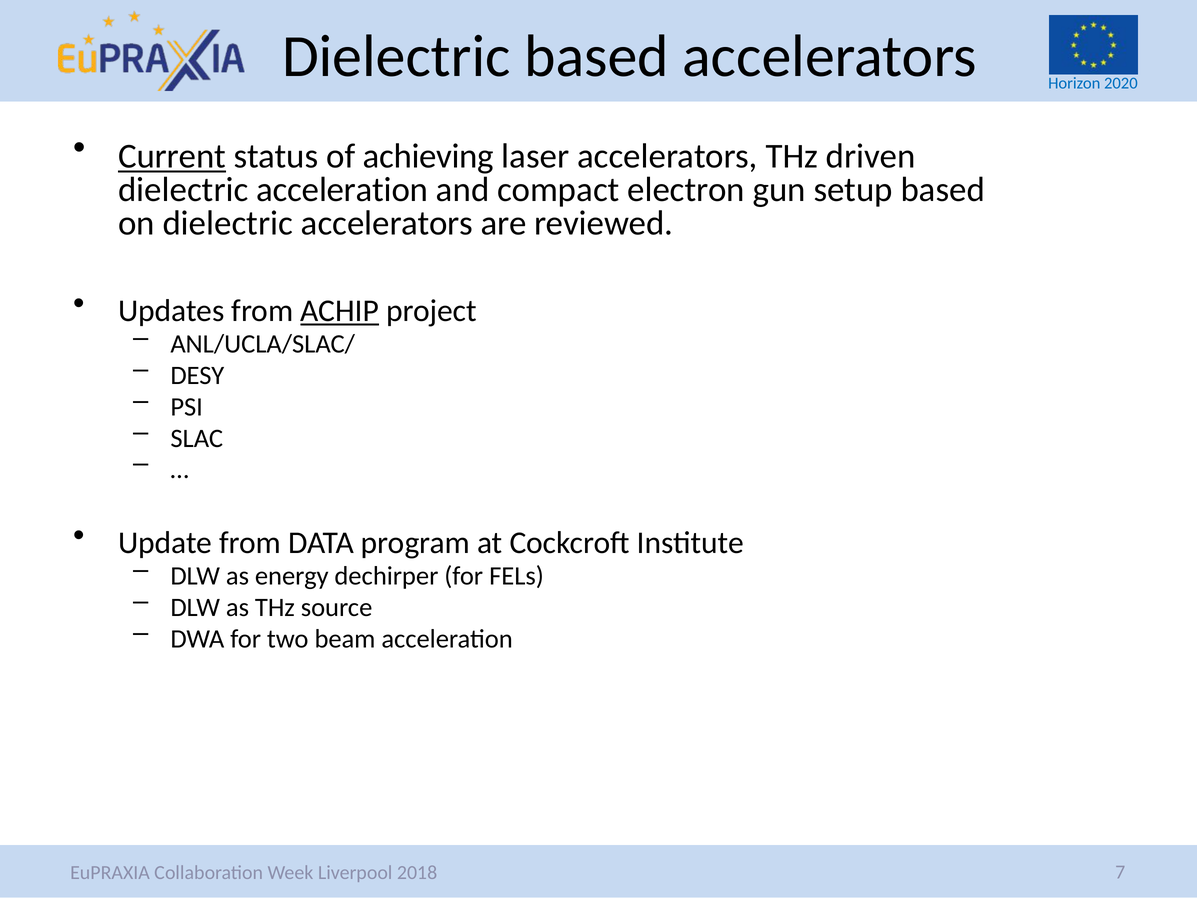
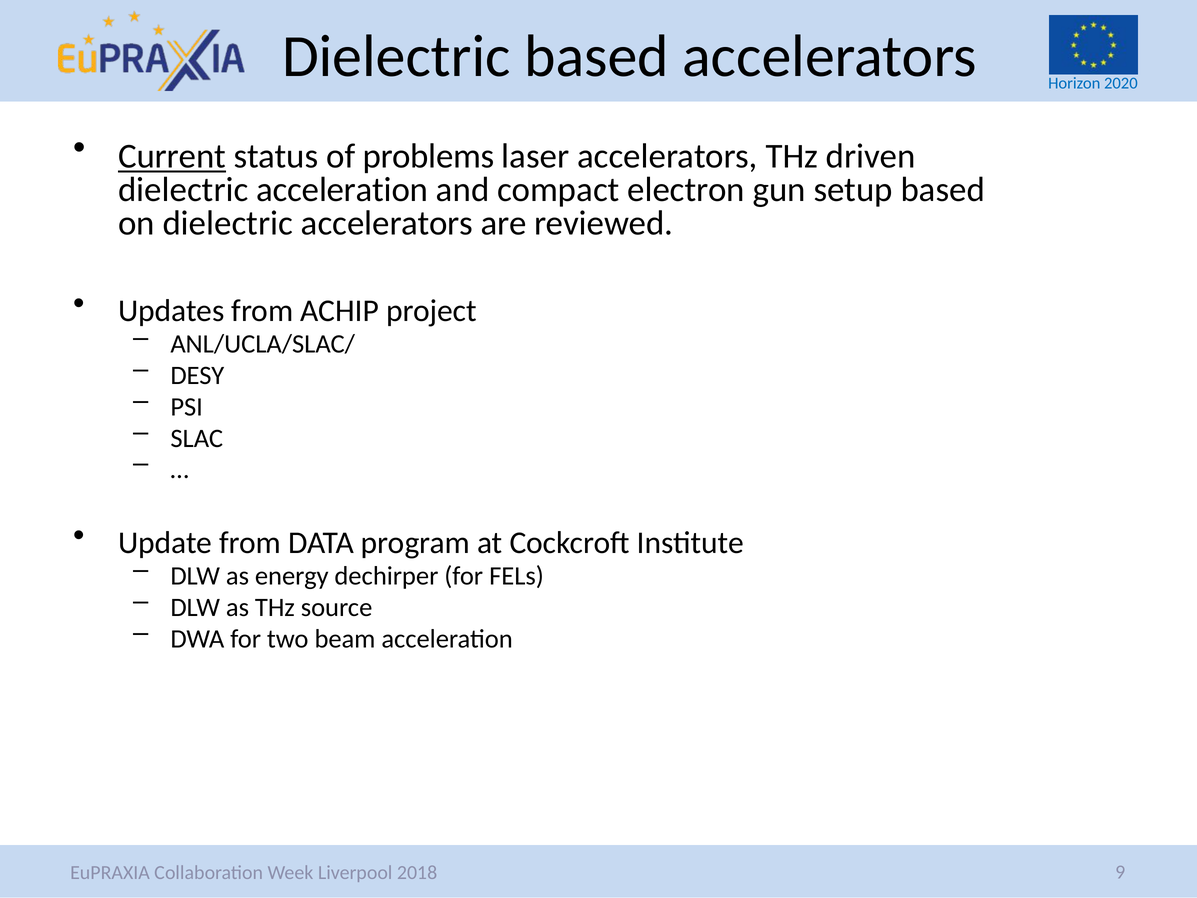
achieving: achieving -> problems (428, 156)
ACHIP underline: present -> none (340, 311)
7: 7 -> 9 (1120, 872)
